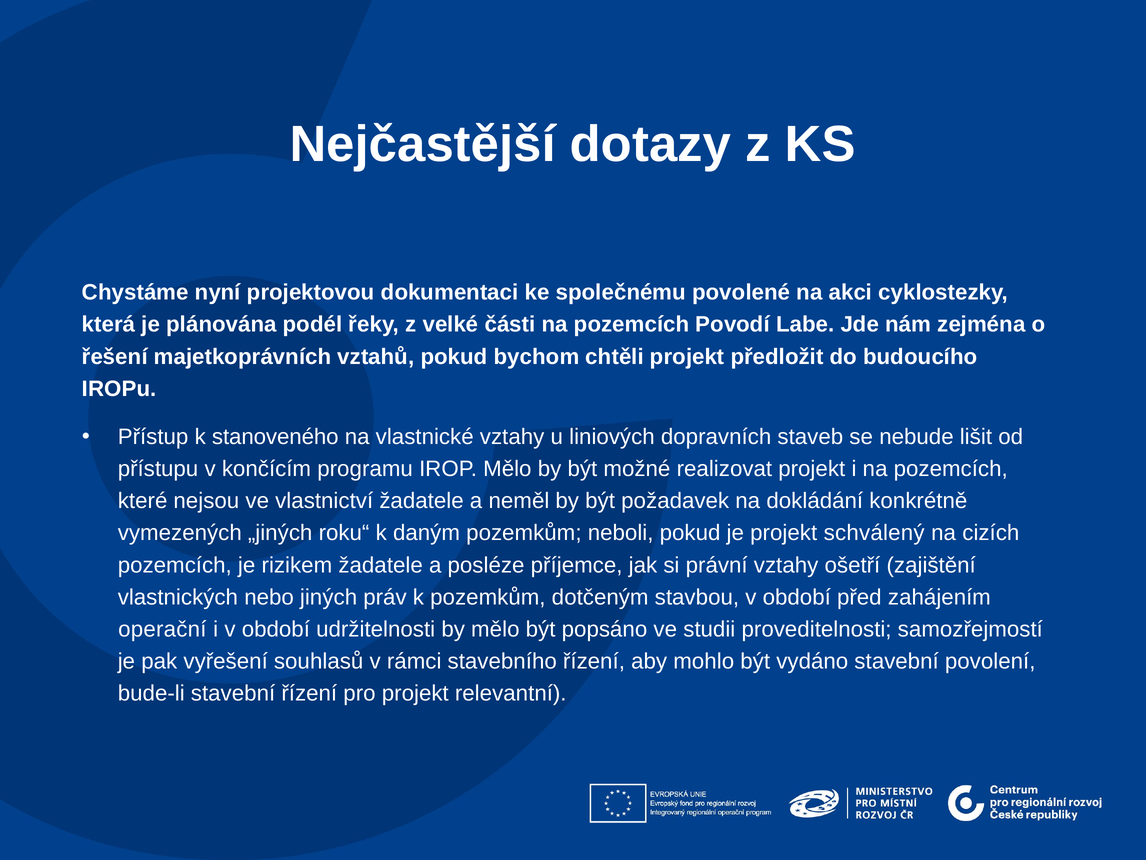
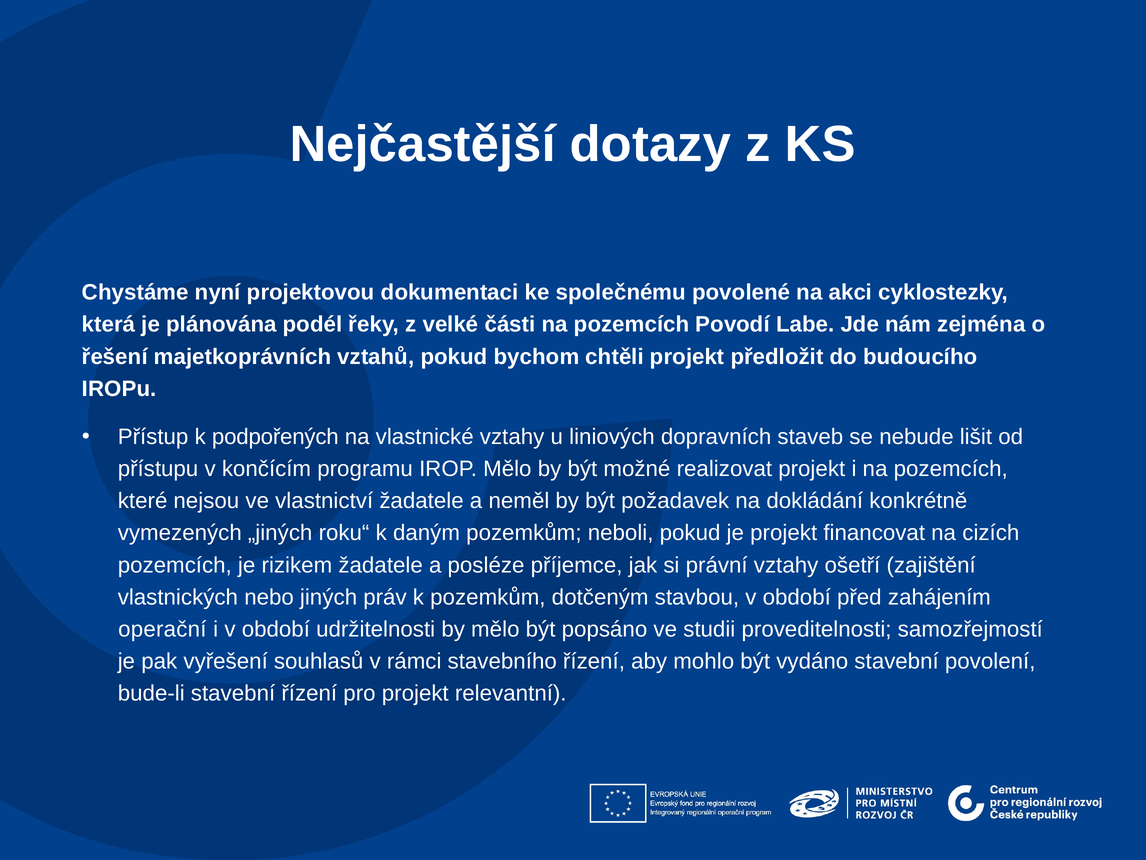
stanoveného: stanoveného -> podpořených (275, 437)
schválený: schválený -> financovat (874, 533)
